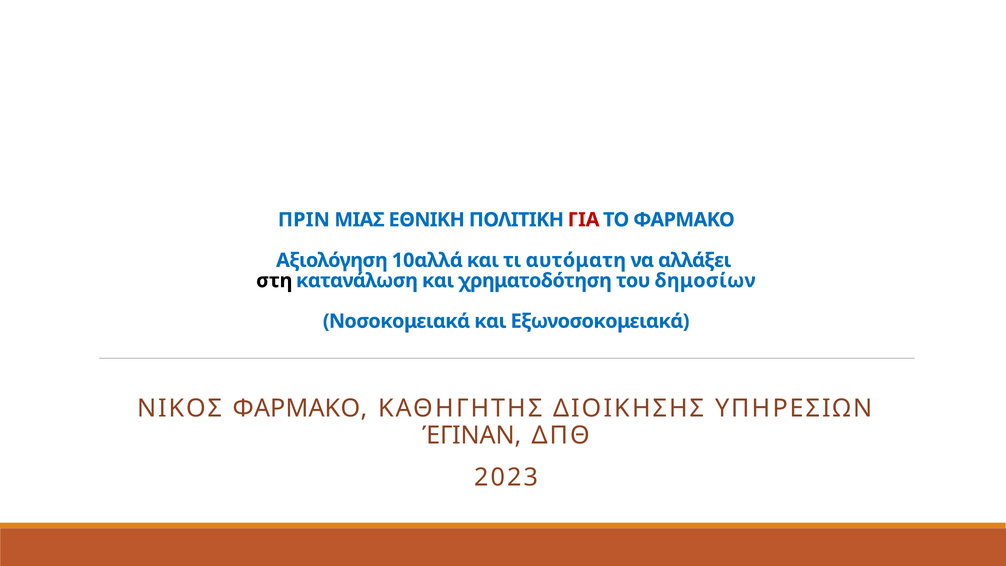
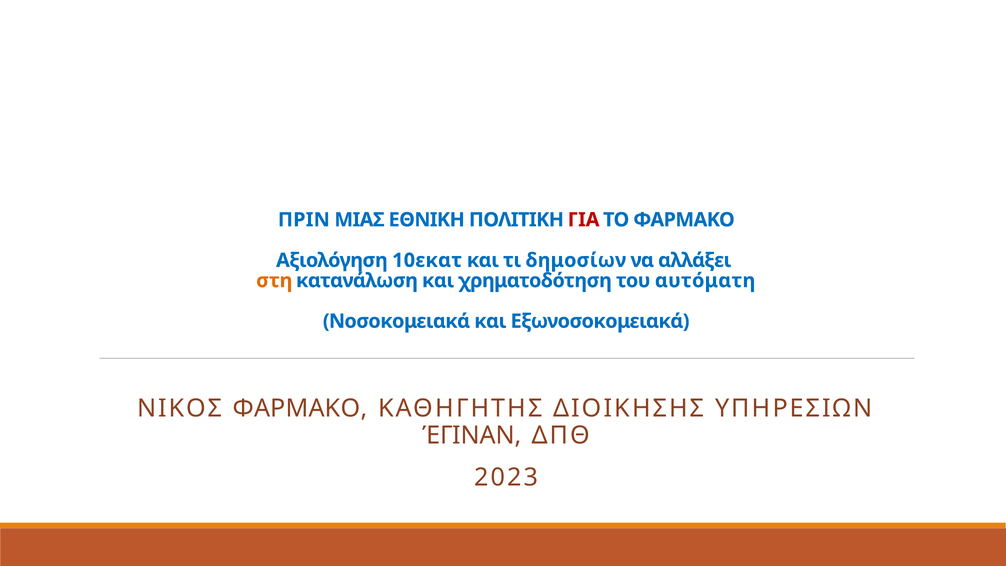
10αλλά: 10αλλά -> 10εκατ (427, 260)
αυτόματη: αυτόματη -> δημοσίων (576, 260)
στη colour: black -> orange (274, 281)
δημοσίων: δημοσίων -> αυτόματη (705, 281)
